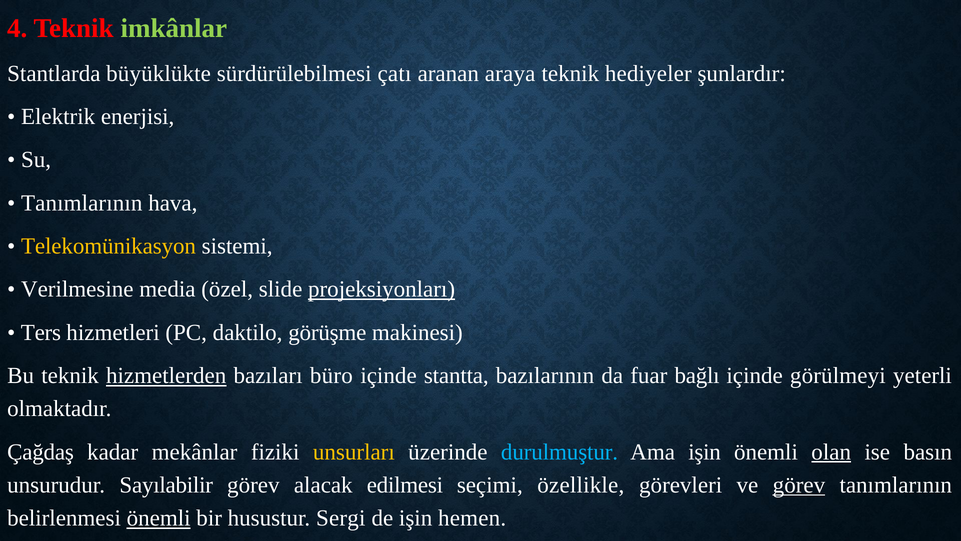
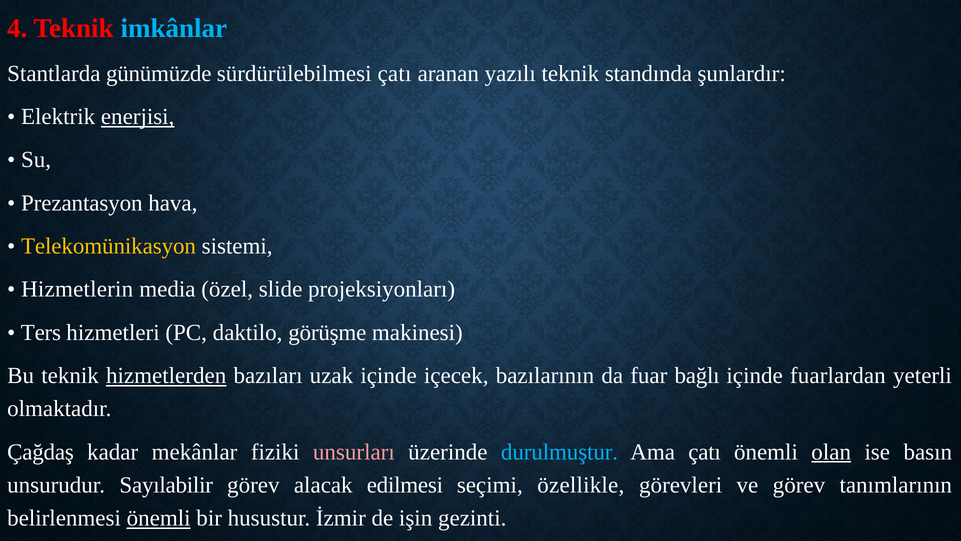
imkânlar colour: light green -> light blue (174, 28)
büyüklükte: büyüklükte -> günümüzde (159, 73)
araya: araya -> yazılı (510, 73)
hediyeler: hediyeler -> standında (648, 73)
enerjisi underline: none -> present (138, 117)
Tanımlarının: Tanımlarının -> Prezantasyon (82, 203)
Verilmesine: Verilmesine -> Hizmetlerin (77, 289)
projeksiyonları underline: present -> none (382, 289)
büro: büro -> uzak (331, 375)
stantta: stantta -> içecek (456, 375)
görülmeyi: görülmeyi -> fuarlardan (838, 375)
unsurları colour: yellow -> pink (354, 452)
Ama işin: işin -> çatı (705, 452)
görev underline: present -> none (799, 485)
Sergi: Sergi -> İzmir (341, 518)
hemen: hemen -> gezinti (472, 518)
